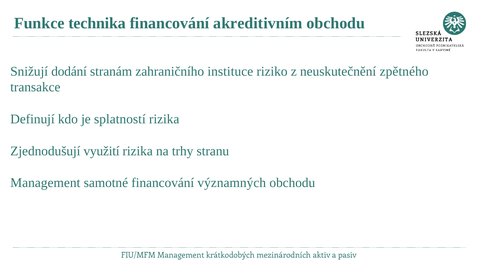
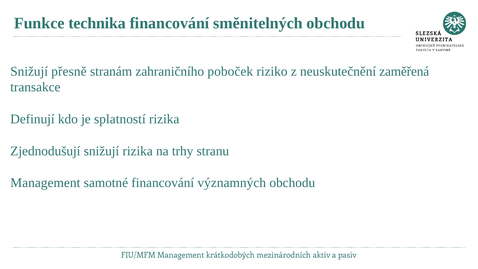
akreditivním: akreditivním -> směnitelných (258, 23)
dodání: dodání -> přesně (69, 71)
instituce: instituce -> poboček (230, 71)
zpětného: zpětného -> zaměřená (404, 71)
Zjednodušují využití: využití -> snižují (101, 151)
